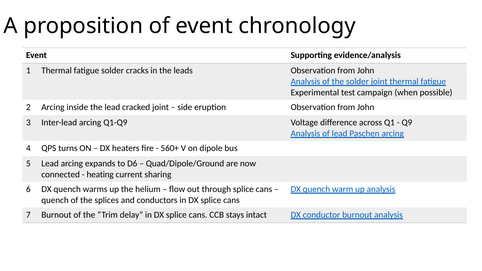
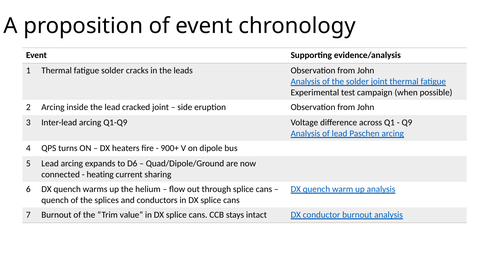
560+: 560+ -> 900+ (170, 148)
delay: delay -> value (131, 215)
